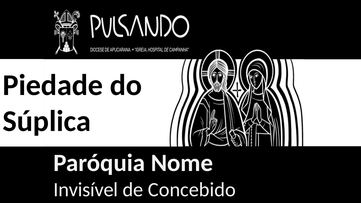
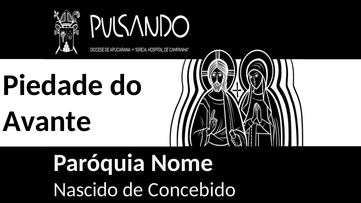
Súplica: Súplica -> Avante (47, 121)
Invisível: Invisível -> Nascido (86, 190)
